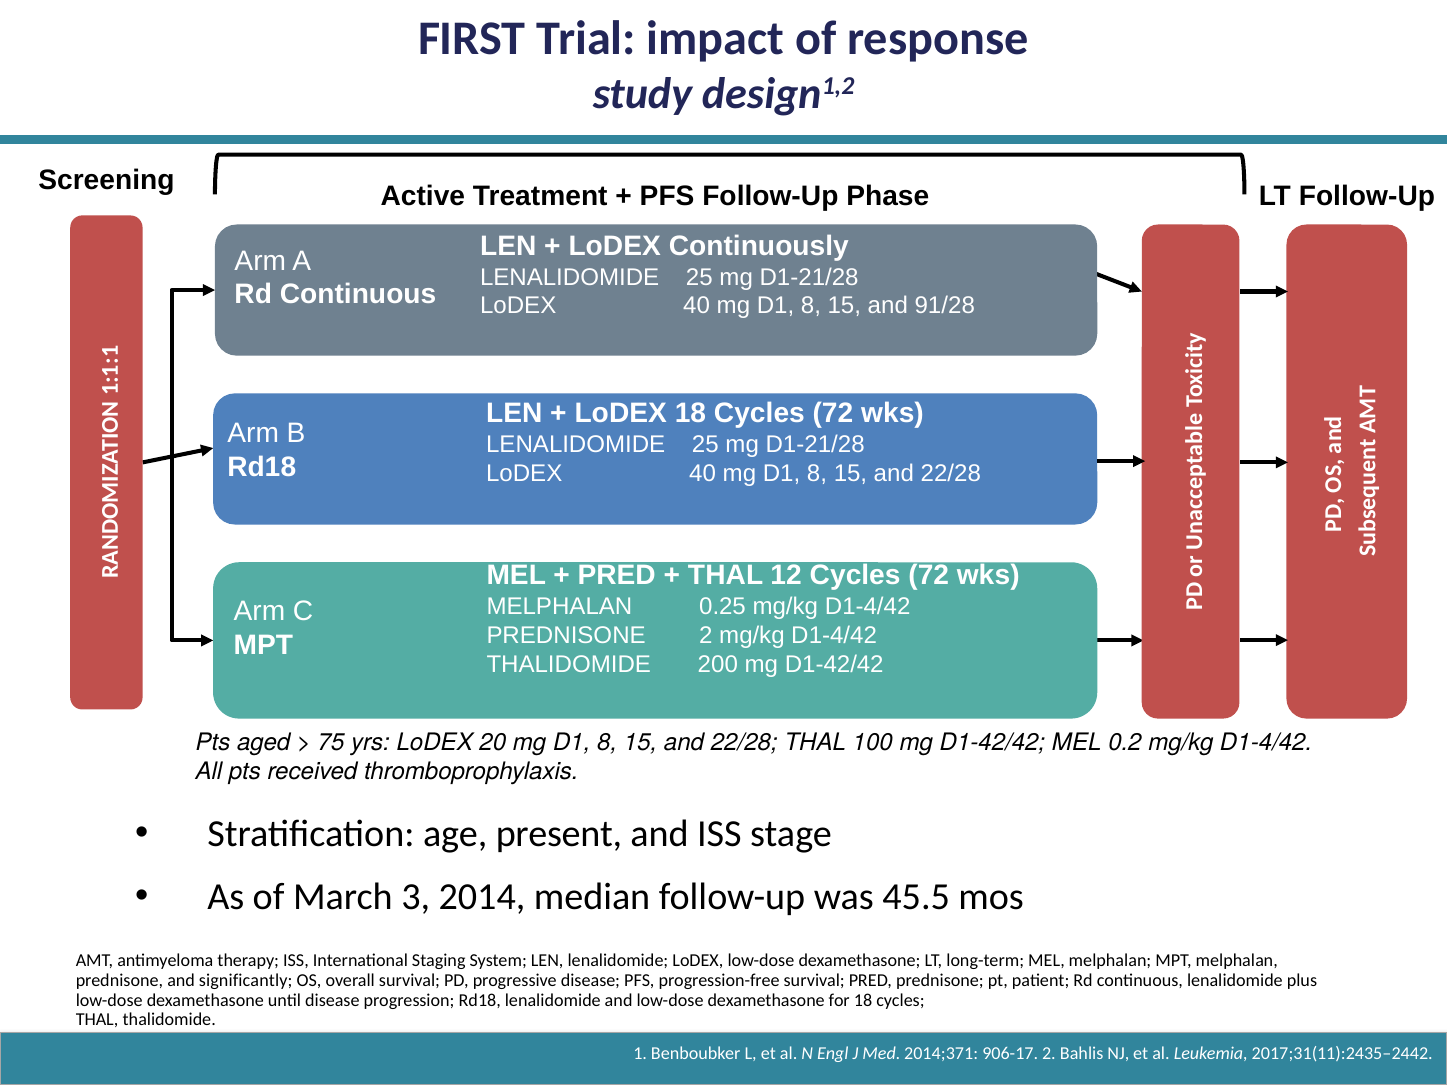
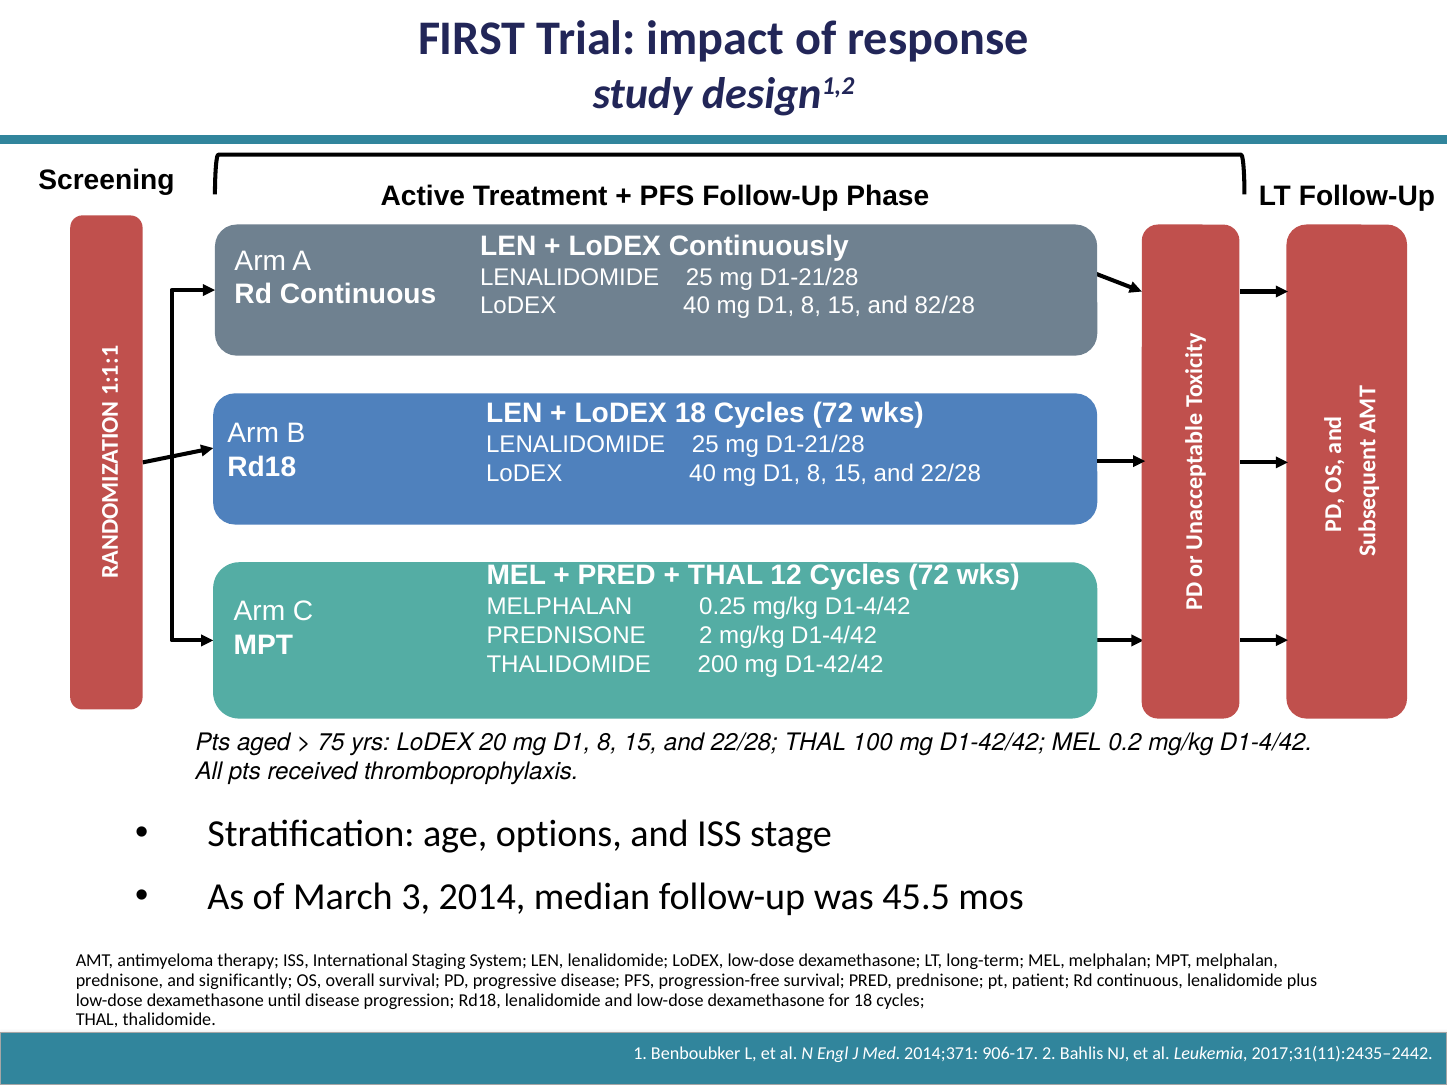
91/28: 91/28 -> 82/28 (945, 306)
present: present -> options (559, 834)
